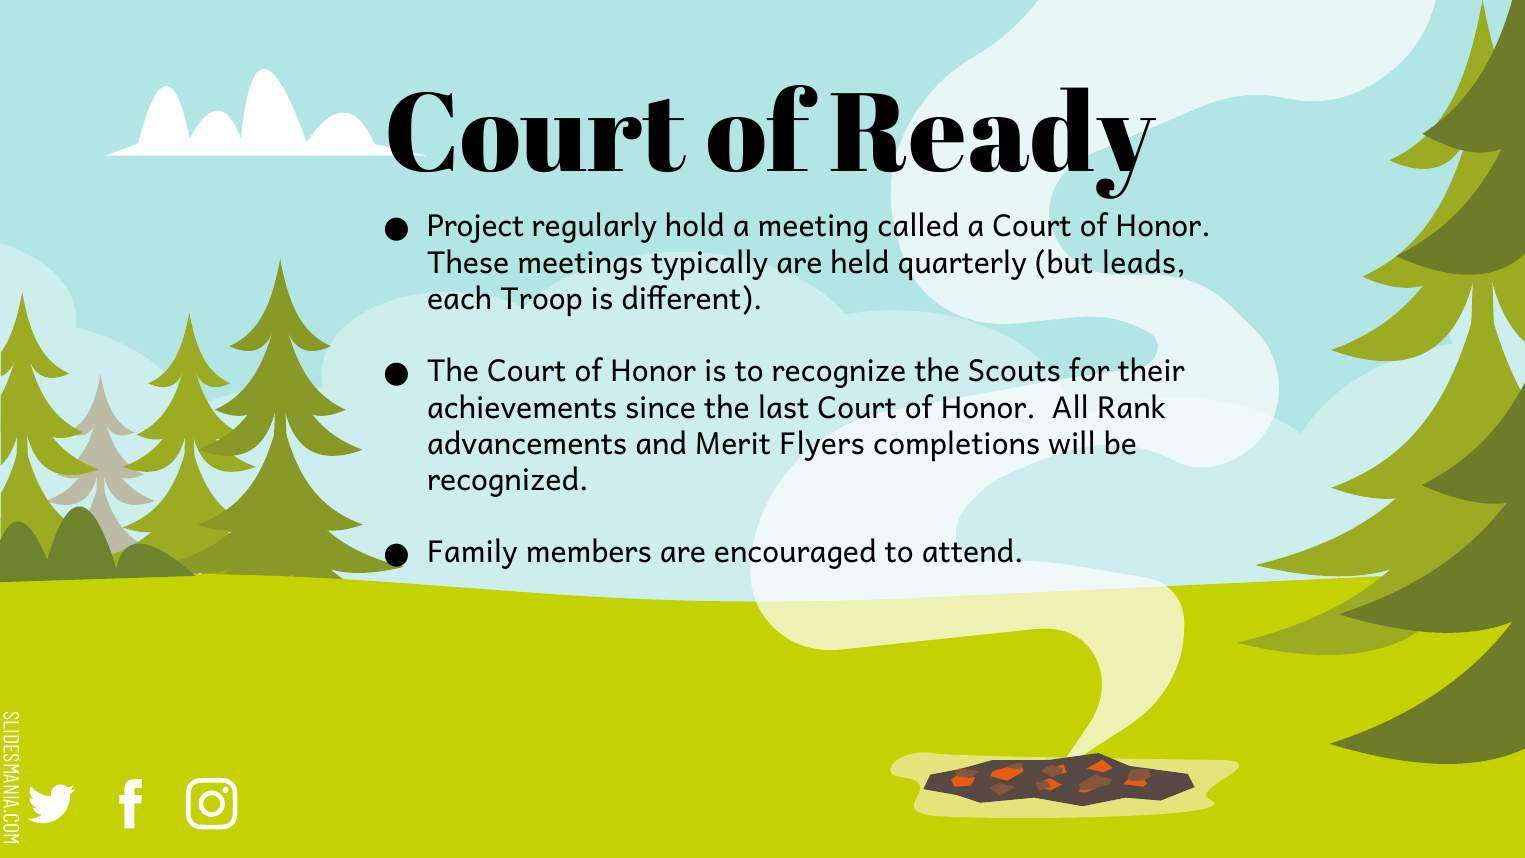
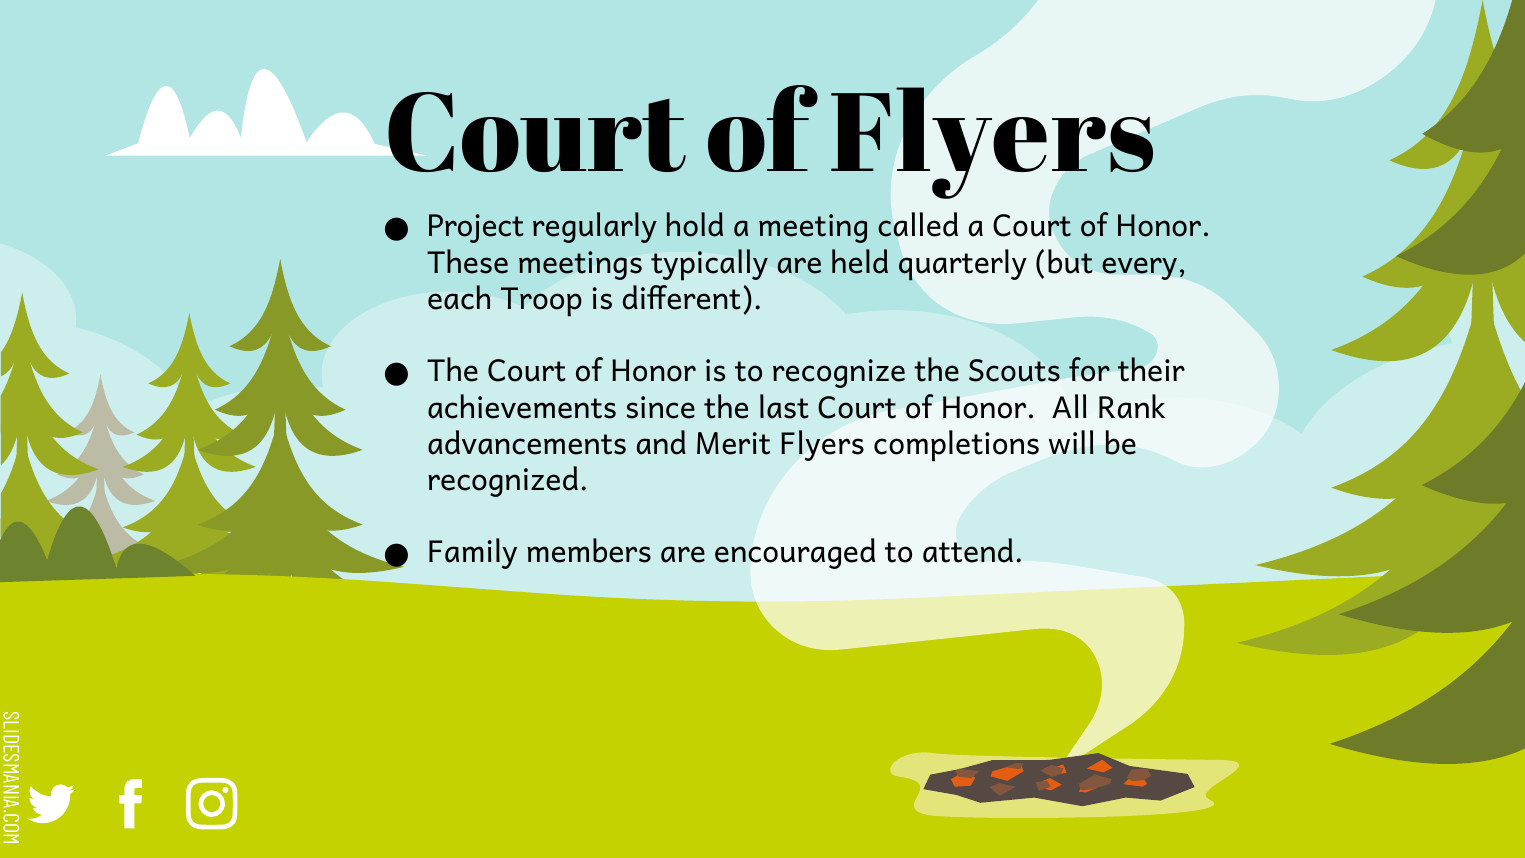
of Ready: Ready -> Flyers (993, 135)
leads: leads -> every (1144, 263)
